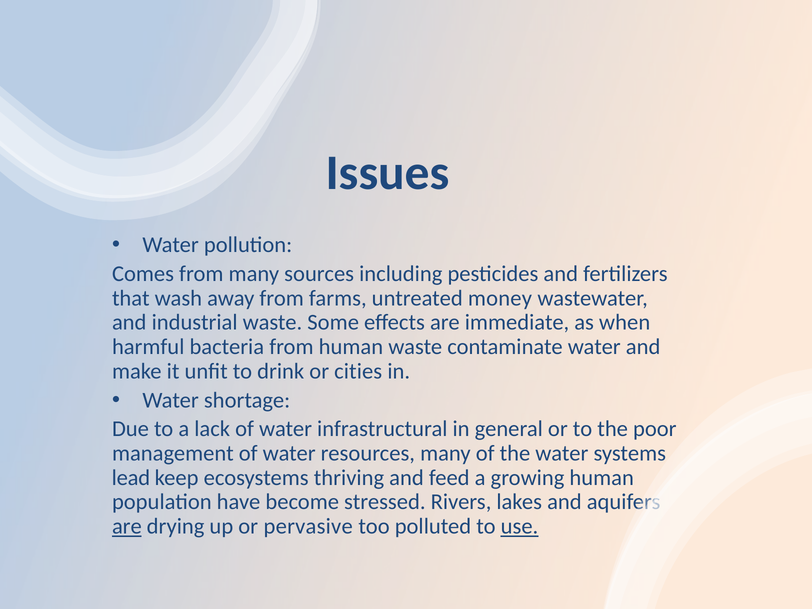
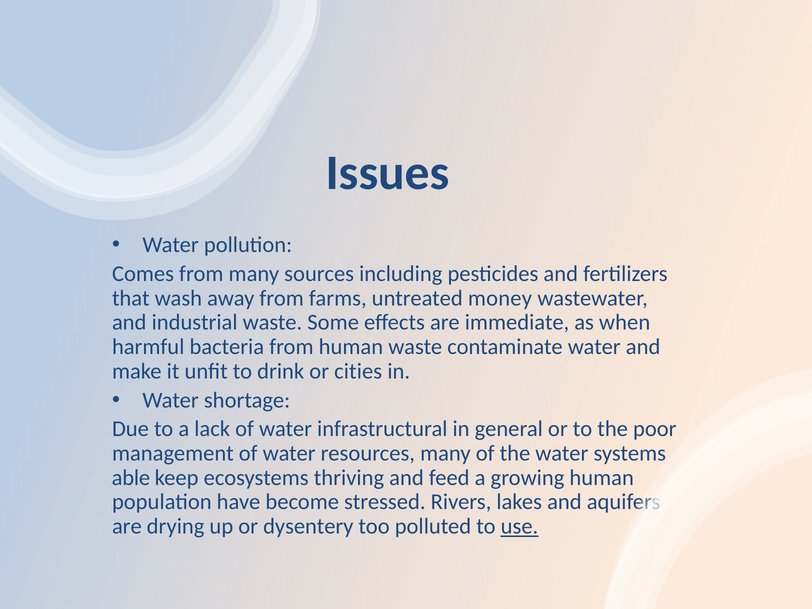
lead: lead -> able (131, 478)
are underline: present -> none (127, 526)
pervasive: pervasive -> dysentery (308, 526)
